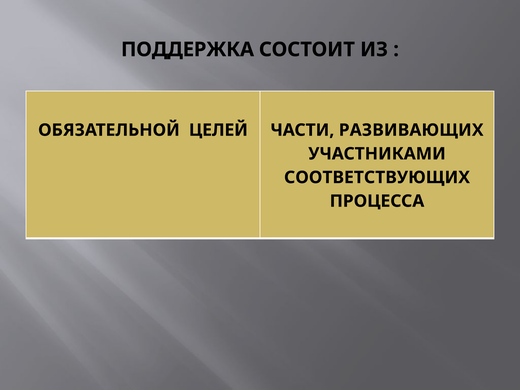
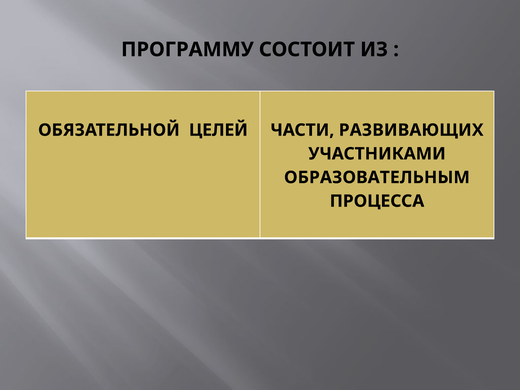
ПОДДЕРЖКА: ПОДДЕРЖКА -> ПРОГРАММУ (187, 50)
СООТВЕТСТВУЮЩИХ: СООТВЕТСТВУЮЩИХ -> ОБРАЗОВАТЕЛЬНЫМ (377, 177)
